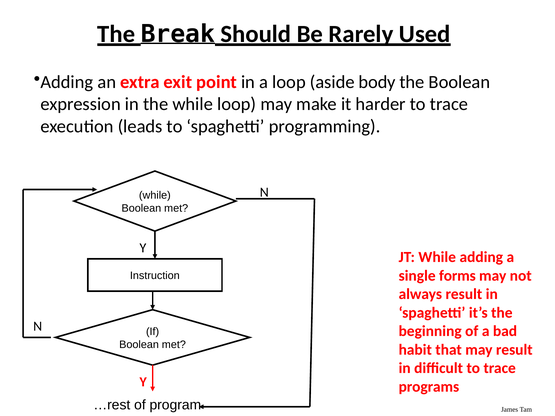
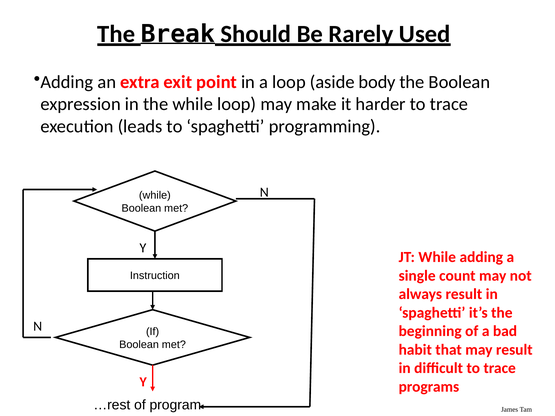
forms: forms -> count (457, 276)
